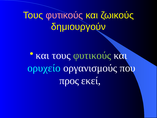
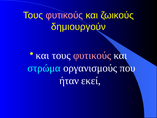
φυτικούς colour: light green -> pink (92, 55)
ορυχείο: ορυχείο -> στρώμα (44, 68)
προς: προς -> ήταν (69, 81)
